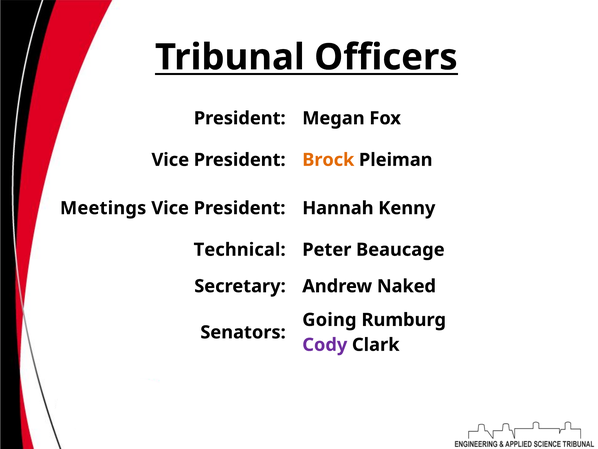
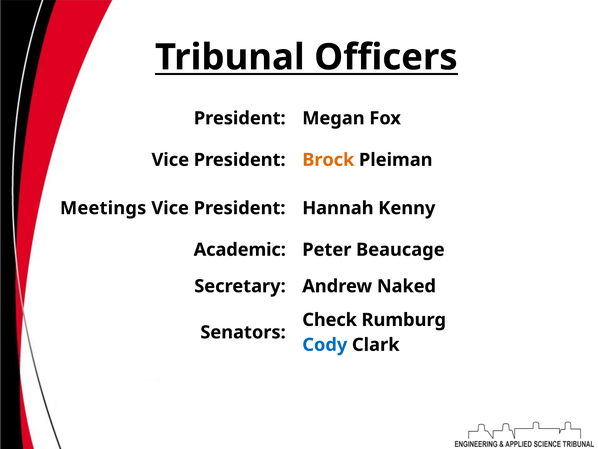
Technical: Technical -> Academic (240, 249)
Going: Going -> Check (330, 320)
Cody colour: purple -> blue (325, 344)
